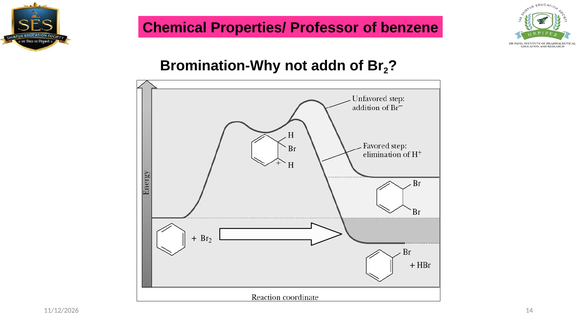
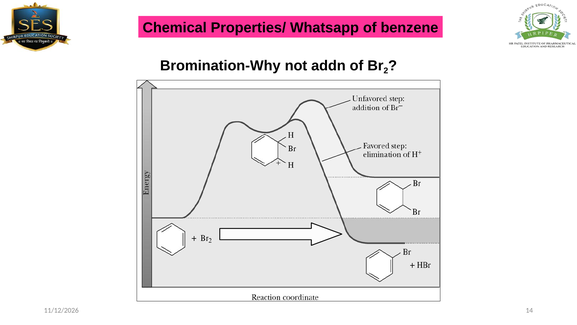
Professor: Professor -> Whatsapp (324, 28)
